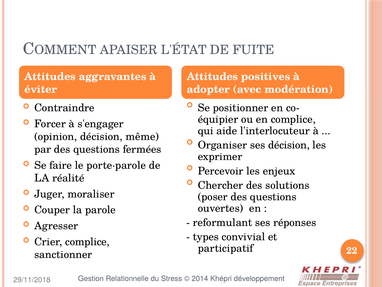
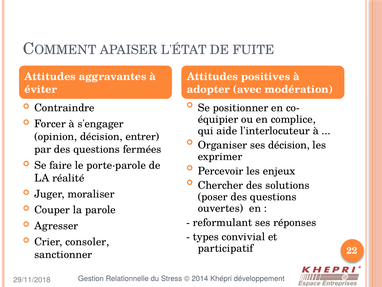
même: même -> entrer (142, 136)
Crier complice: complice -> consoler (87, 241)
